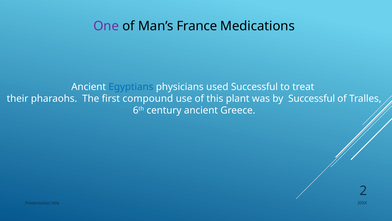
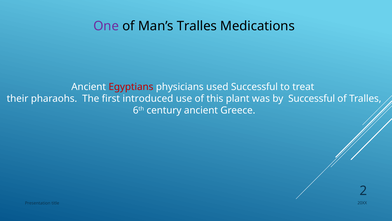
Man’s France: France -> Tralles (197, 26)
Egyptians colour: blue -> red (131, 87)
compound: compound -> introduced (148, 98)
